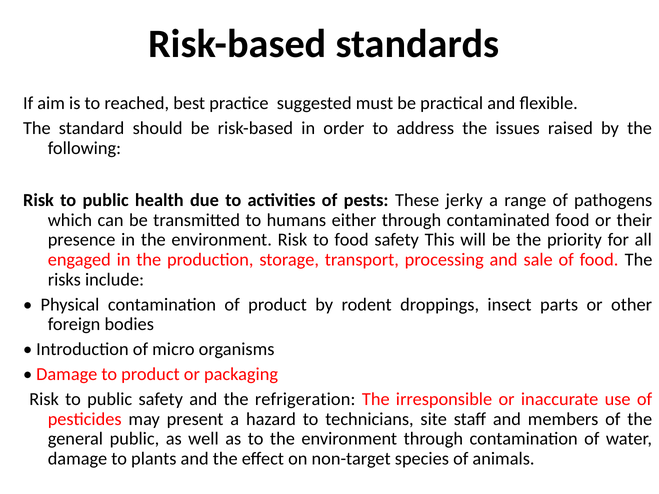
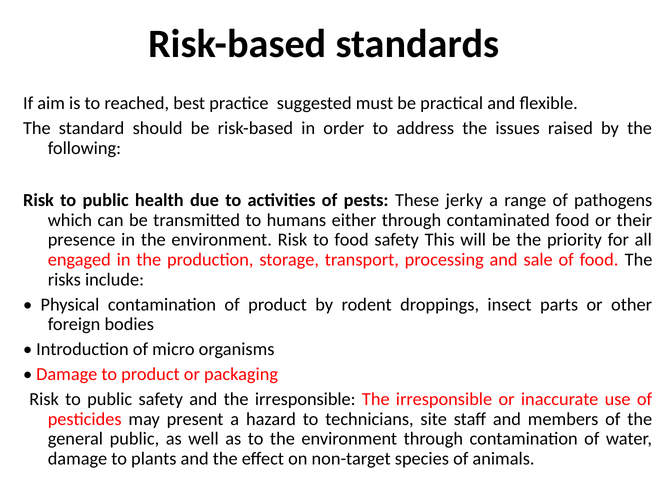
and the refrigeration: refrigeration -> irresponsible (305, 400)
